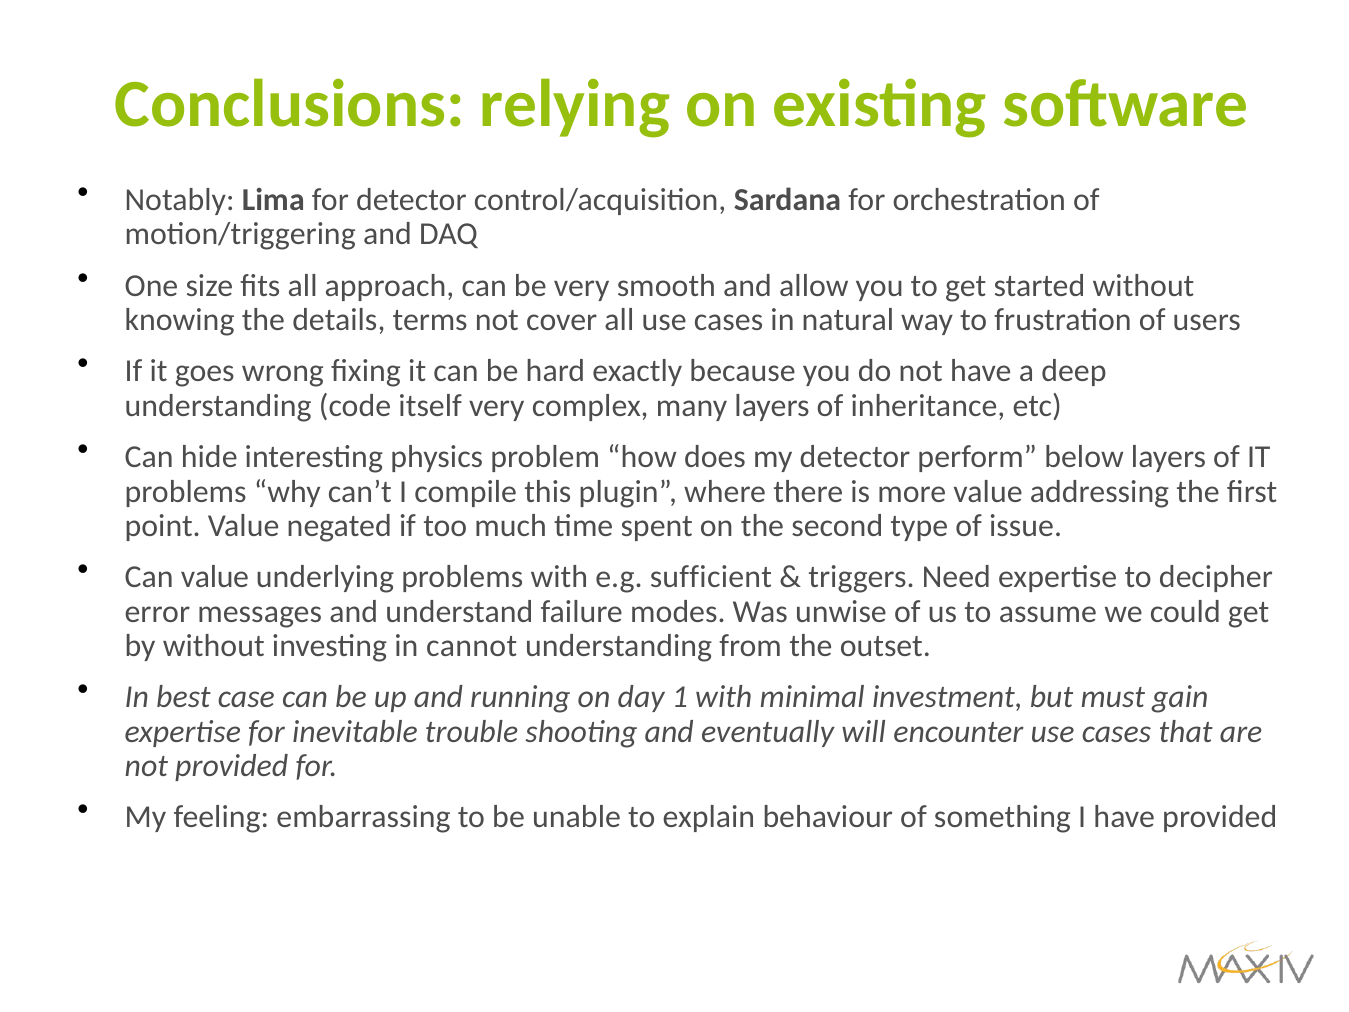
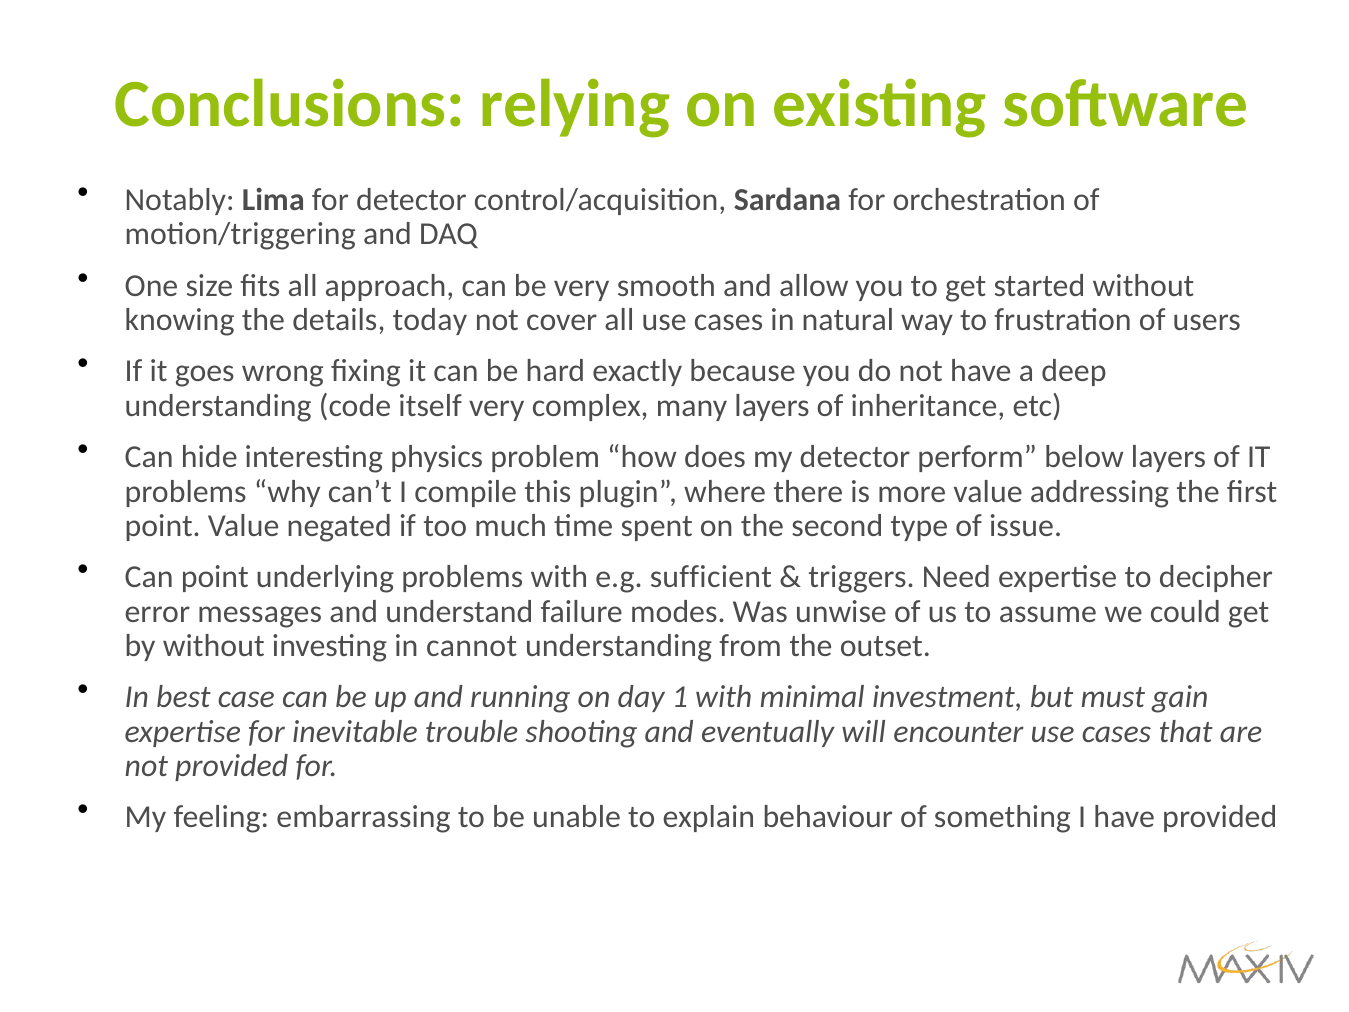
terms: terms -> today (430, 320)
Can value: value -> point (215, 577)
